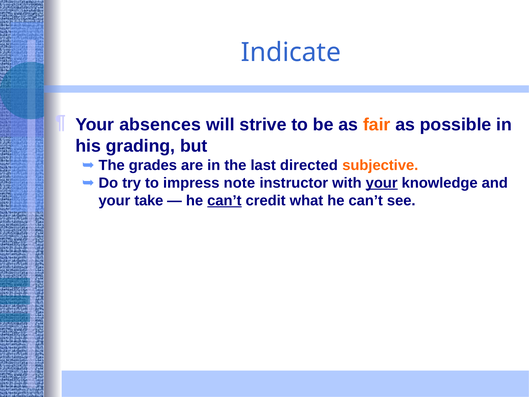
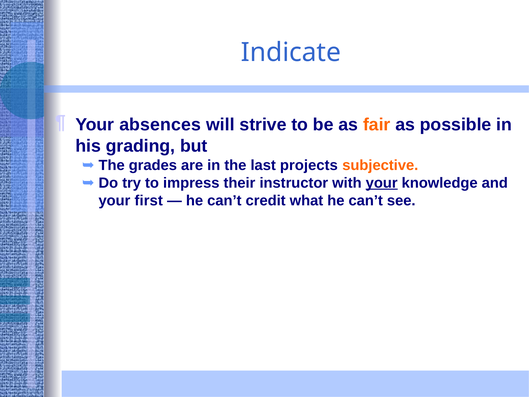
directed: directed -> projects (309, 165)
note: note -> their (239, 183)
take: take -> first (149, 200)
can’t underline: present -> none (224, 200)
